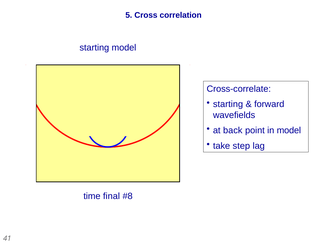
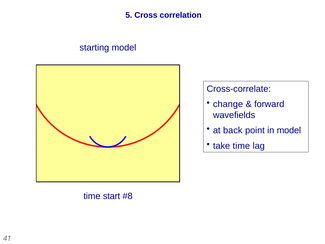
starting: starting -> change (228, 104)
take step: step -> time (241, 146)
final: final -> start (112, 196)
